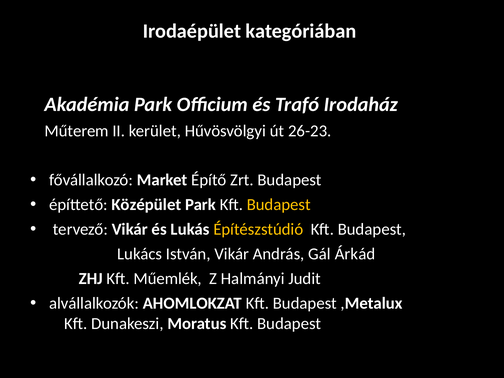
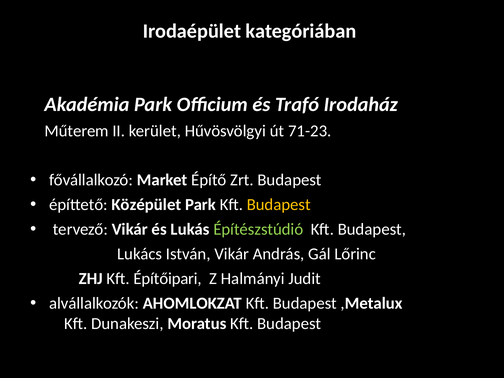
26-23: 26-23 -> 71-23 (310, 131)
Építészstúdió colour: yellow -> light green (258, 229)
Árkád: Árkád -> Lőrinc (355, 254)
Műemlék: Műemlék -> Építőipari (168, 279)
